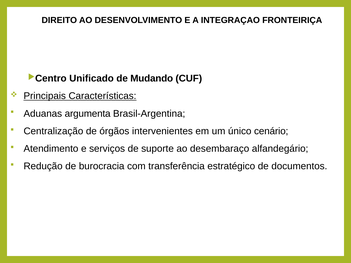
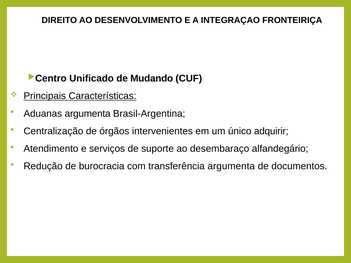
cenário: cenário -> adquirir (271, 131)
transferência estratégico: estratégico -> argumenta (231, 166)
